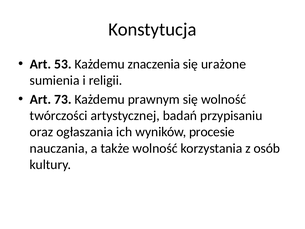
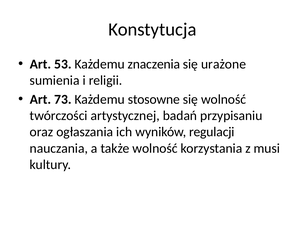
prawnym: prawnym -> stosowne (154, 99)
procesie: procesie -> regulacji (212, 132)
osób: osób -> musi (267, 148)
